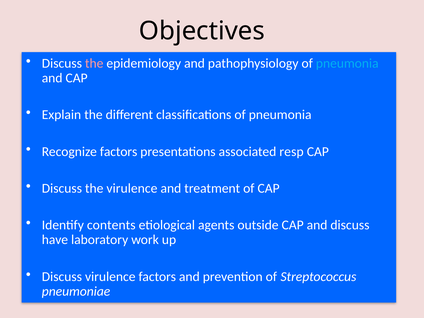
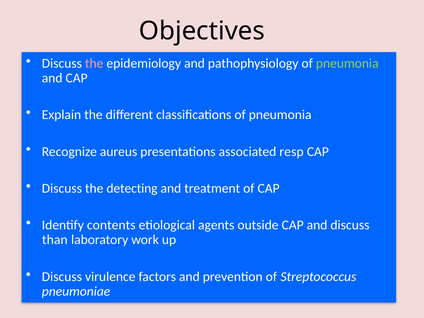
pneumonia colour: light blue -> light green (347, 63)
Recognize factors: factors -> aureus (119, 152)
the virulence: virulence -> detecting (132, 188)
have: have -> than (55, 240)
